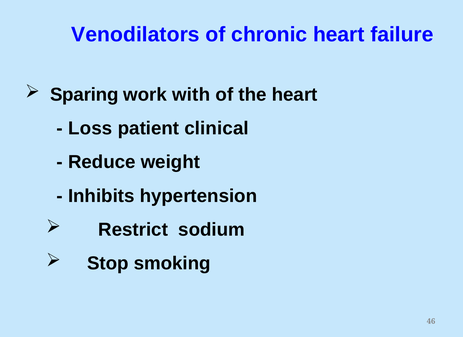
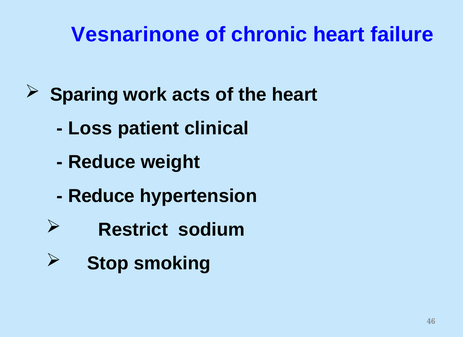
Venodilators: Venodilators -> Vesnarinone (135, 34)
with: with -> acts (191, 95)
Inhibits: Inhibits -> Reduce (101, 196)
